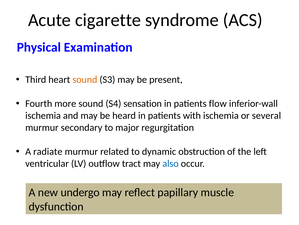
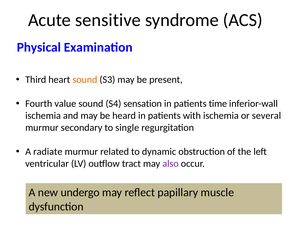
cigarette: cigarette -> sensitive (108, 20)
more: more -> value (65, 103)
flow: flow -> time (218, 103)
major: major -> single (127, 127)
also colour: blue -> purple (171, 163)
